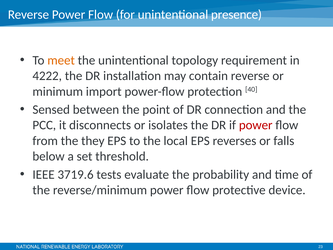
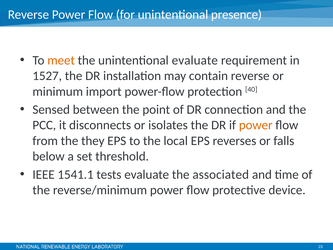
unintentional topology: topology -> evaluate (195, 60)
4222: 4222 -> 1527 (47, 76)
power colour: red -> orange (256, 125)
3719.6: 3719.6 -> 1541.1 (76, 174)
probability: probability -> associated (221, 174)
